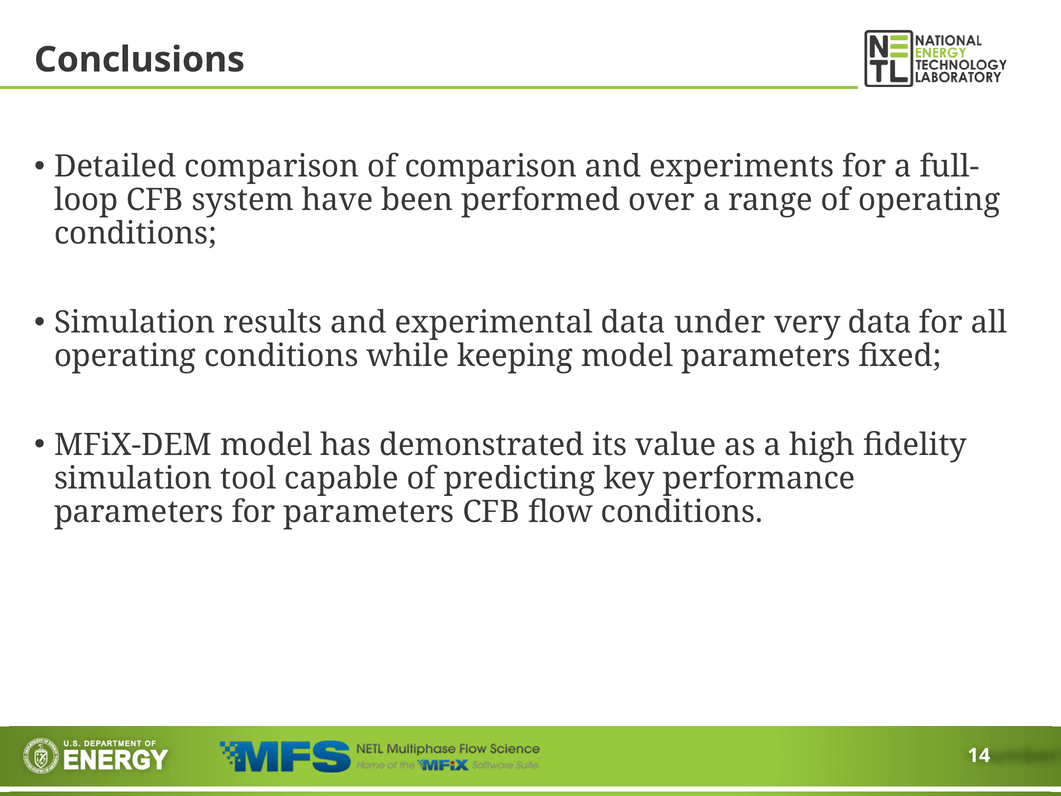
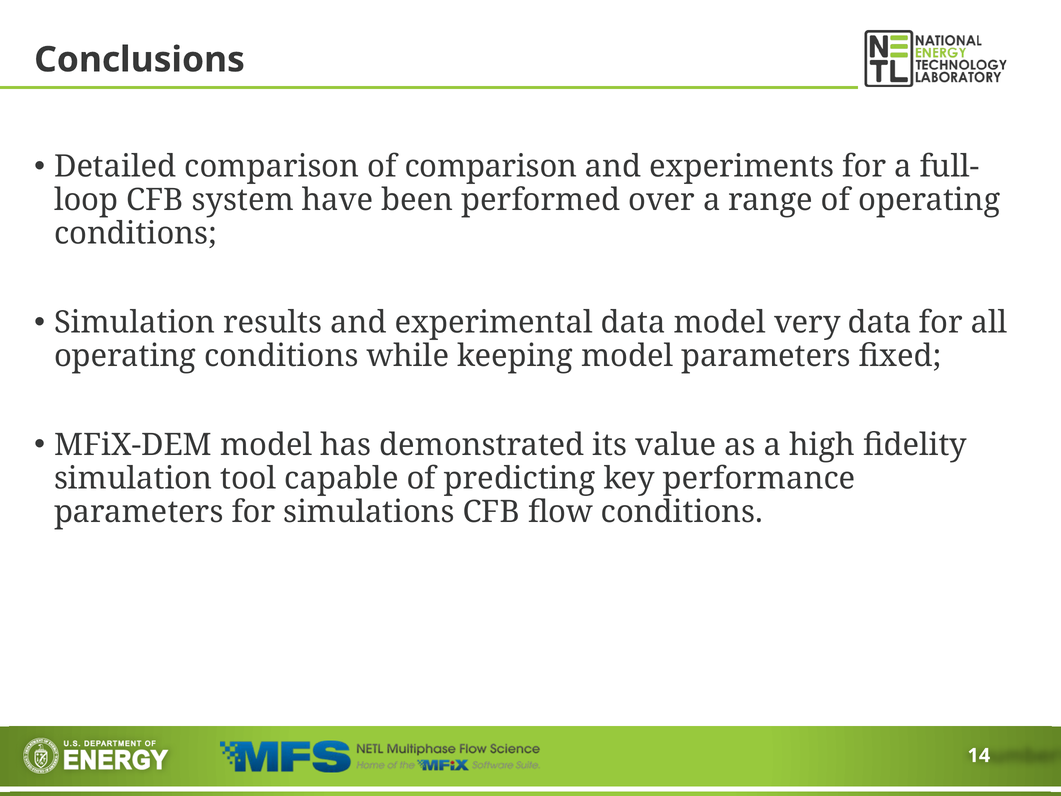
data under: under -> model (720, 322)
for parameters: parameters -> simulations (369, 512)
